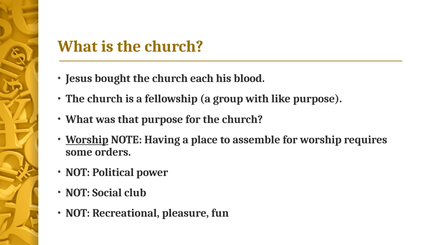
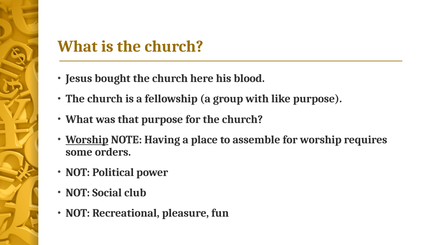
each: each -> here (202, 78)
